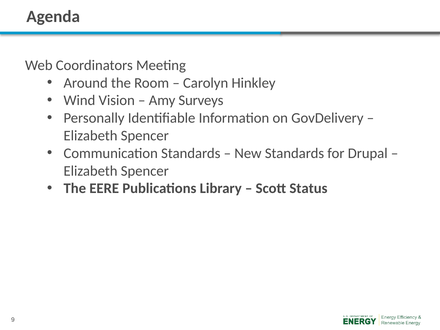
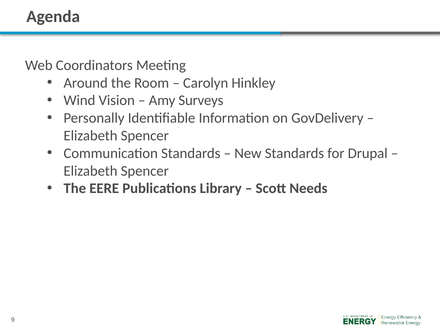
Status: Status -> Needs (308, 188)
